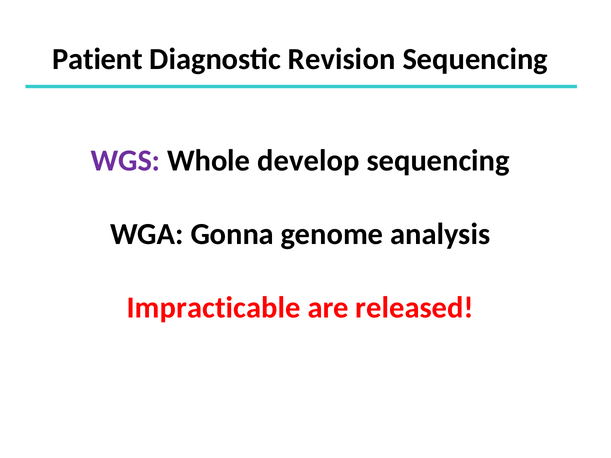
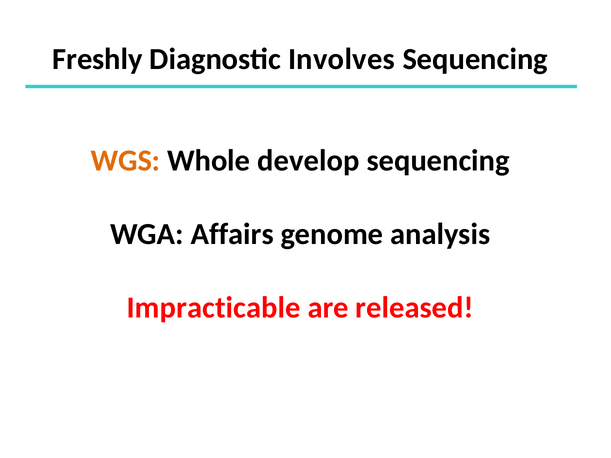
Patient: Patient -> Freshly (97, 59)
Revision: Revision -> Involves (342, 59)
WGS colour: purple -> orange (125, 161)
Gonna: Gonna -> Affairs (232, 234)
